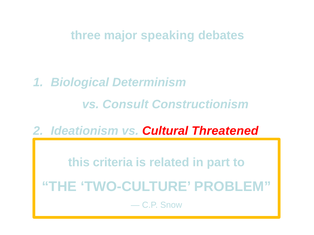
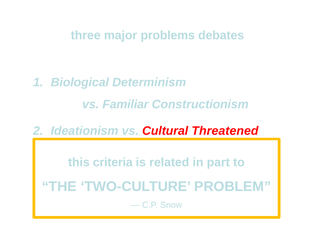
speaking: speaking -> problems (168, 35)
Consult: Consult -> Familiar (125, 104)
